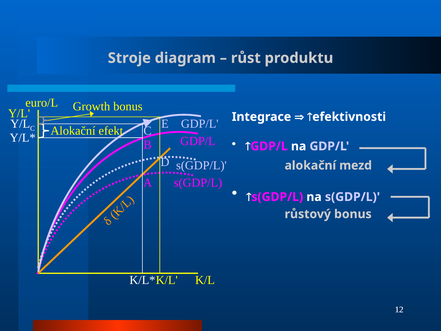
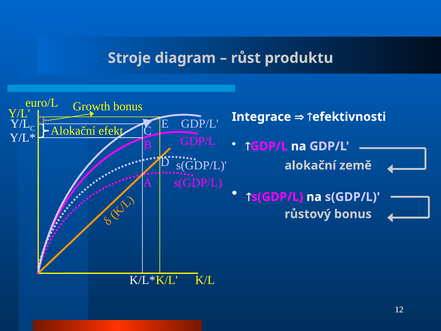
mezd: mezd -> země (356, 165)
